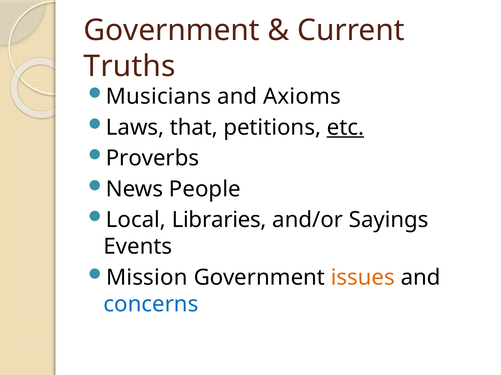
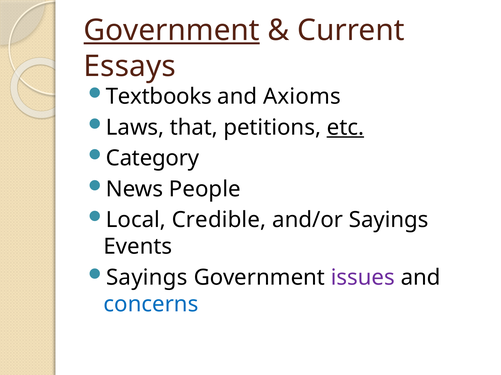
Government underline: none -> present (172, 31)
Truths: Truths -> Essays (130, 66)
Musicians: Musicians -> Textbooks (159, 97)
Proverbs: Proverbs -> Category (153, 159)
Libraries: Libraries -> Credible (219, 220)
Mission: Mission -> Sayings (147, 278)
issues colour: orange -> purple (363, 278)
